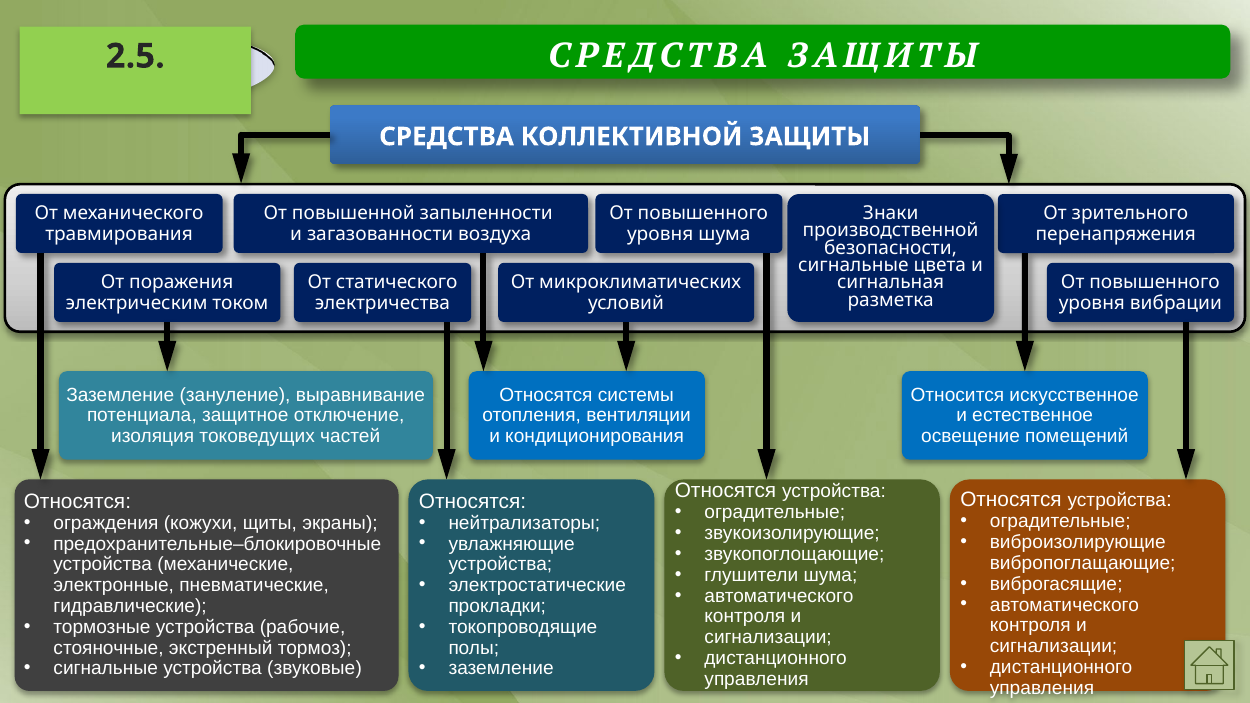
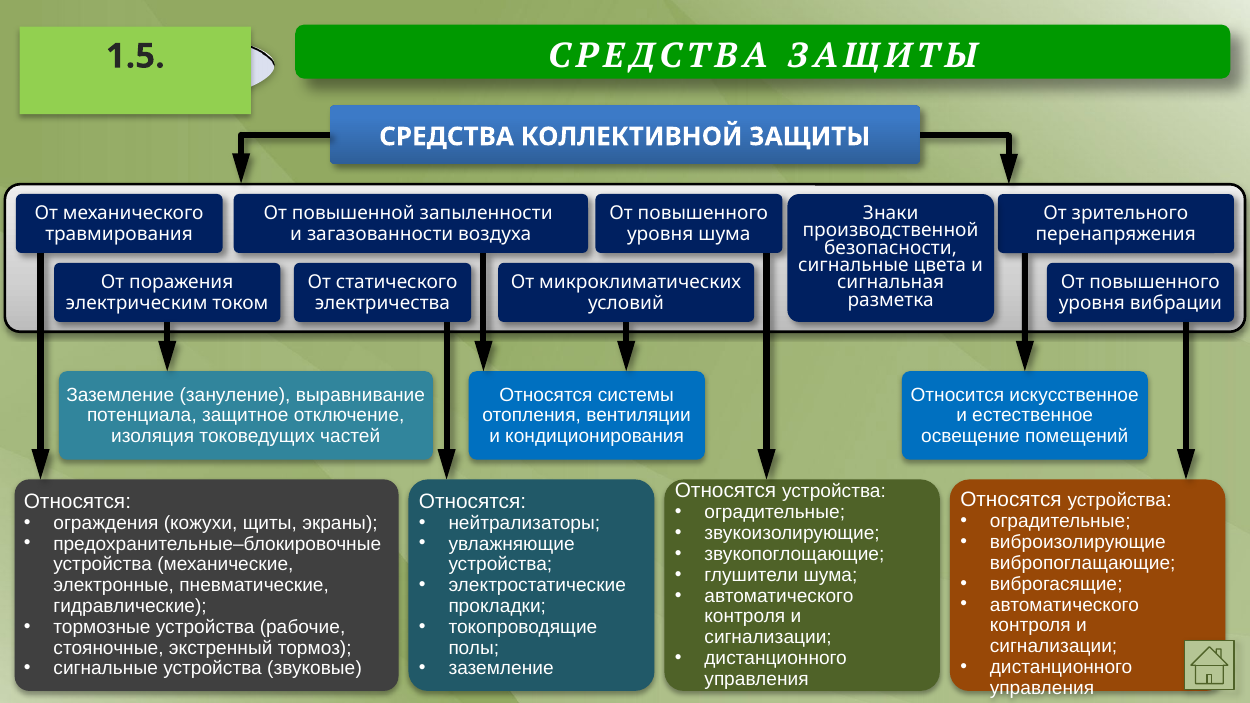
2.5: 2.5 -> 1.5 (135, 56)
